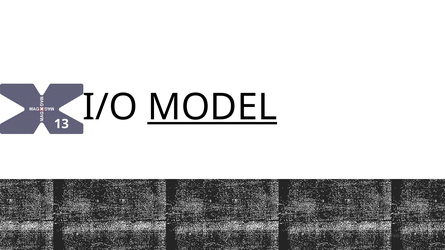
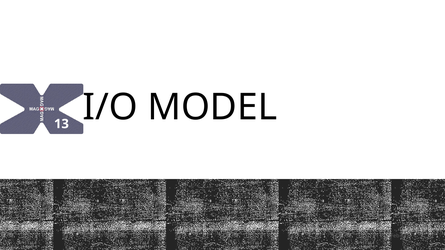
MODEL underline: present -> none (212, 107)
